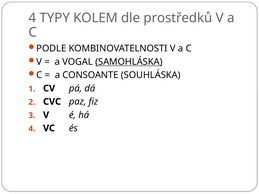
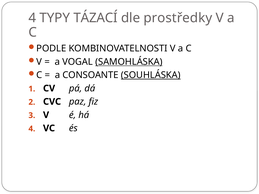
KOLEM: KOLEM -> TÁZACÍ (96, 18)
prostředků: prostředků -> prostředky (178, 18)
SOUHLÁSKA underline: none -> present (151, 75)
